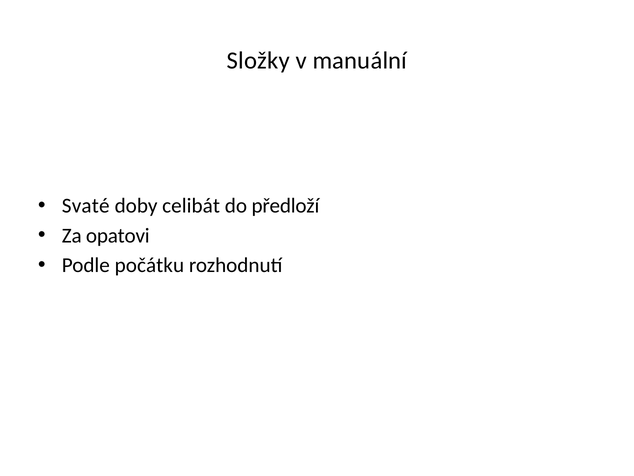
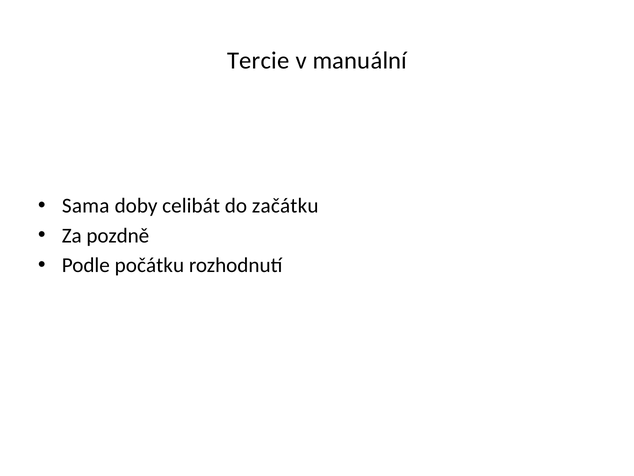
Složky: Složky -> Tercie (258, 60)
Svaté: Svaté -> Sama (86, 206)
předloží: předloží -> začátku (285, 206)
opatovi: opatovi -> pozdně (118, 235)
